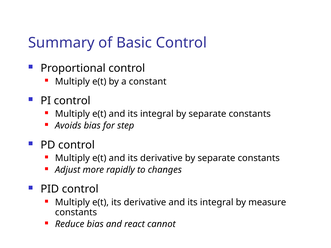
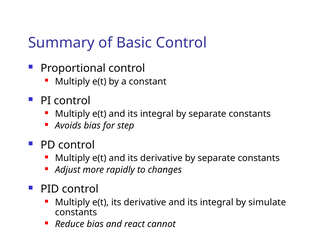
measure: measure -> simulate (267, 203)
